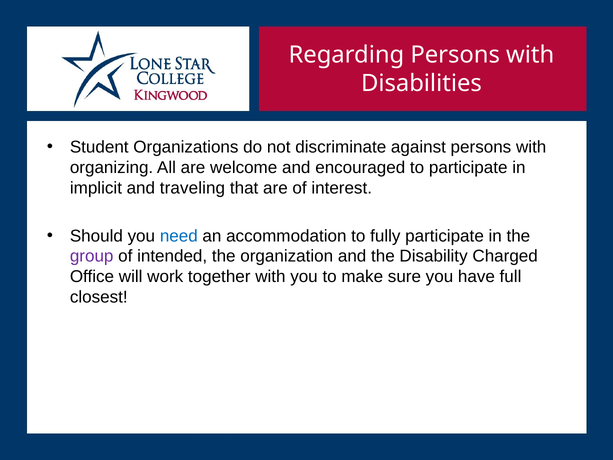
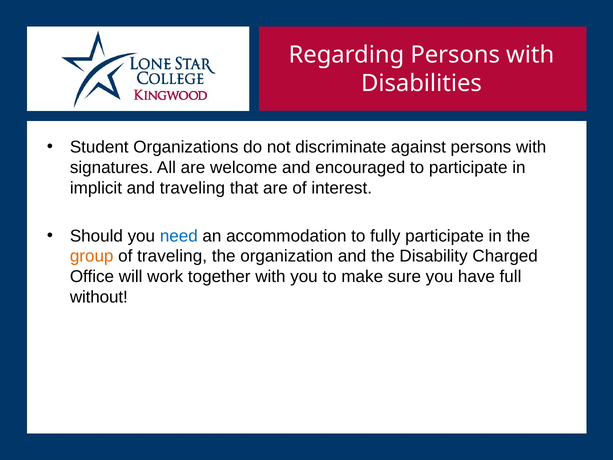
organizing: organizing -> signatures (112, 168)
group colour: purple -> orange (92, 256)
of intended: intended -> traveling (172, 256)
closest: closest -> without (99, 297)
